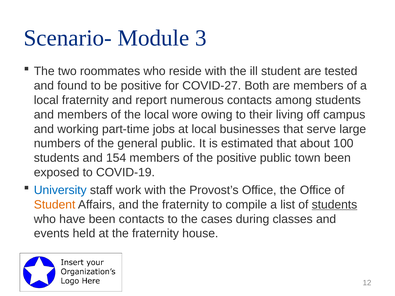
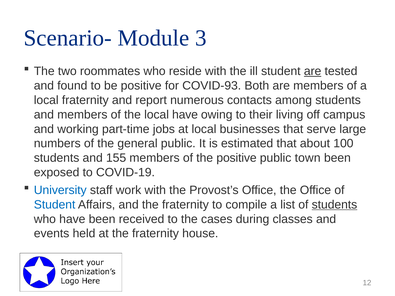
are underline: none -> present (313, 71)
COVID-27: COVID-27 -> COVID-93 (212, 86)
local wore: wore -> have (185, 115)
154: 154 -> 155 (116, 158)
Student colour: orange -> blue (55, 205)
been contacts: contacts -> received (142, 219)
